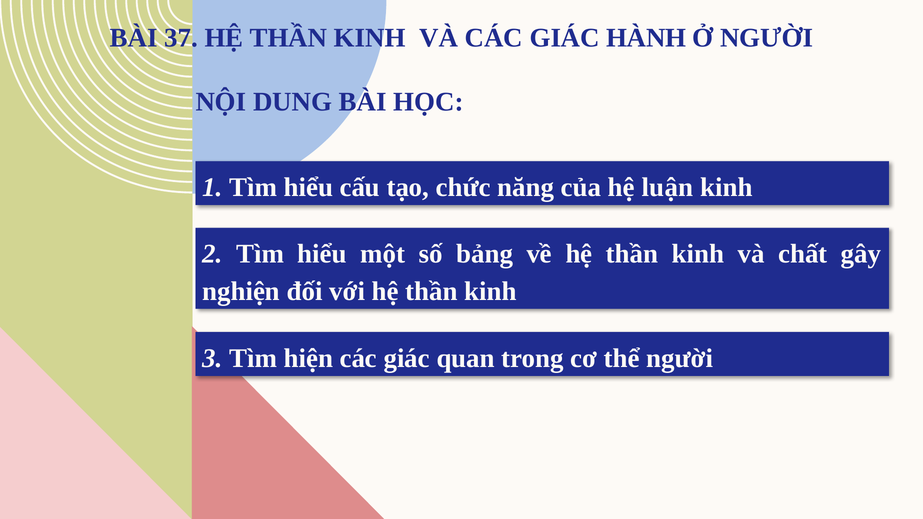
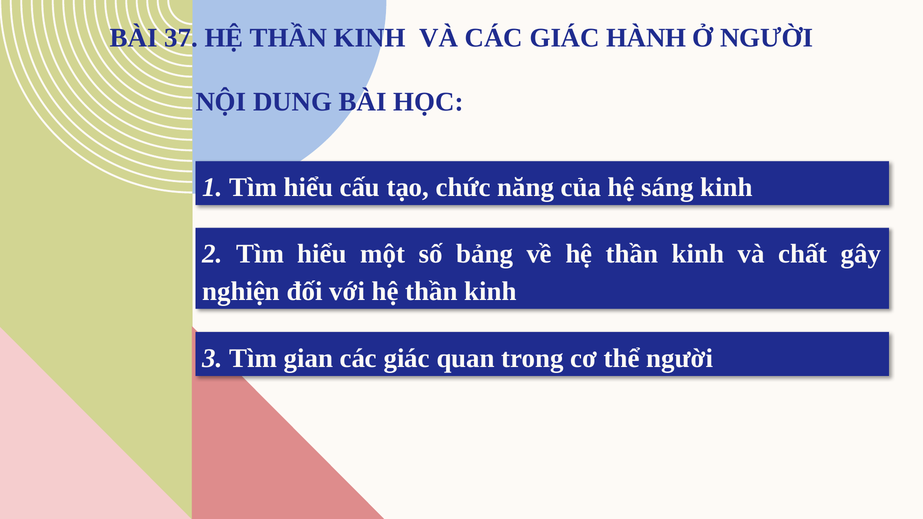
luận: luận -> sáng (668, 187)
hiện: hiện -> gian (308, 358)
